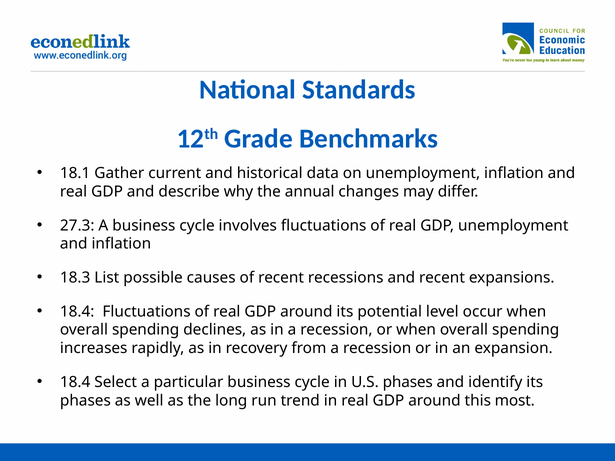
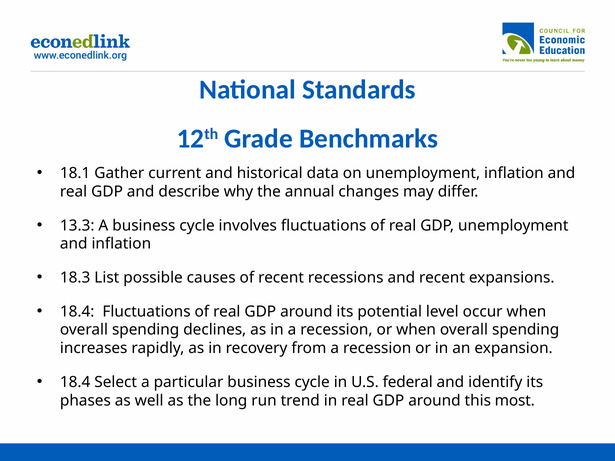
27.3: 27.3 -> 13.3 (77, 226)
U.S phases: phases -> federal (408, 382)
